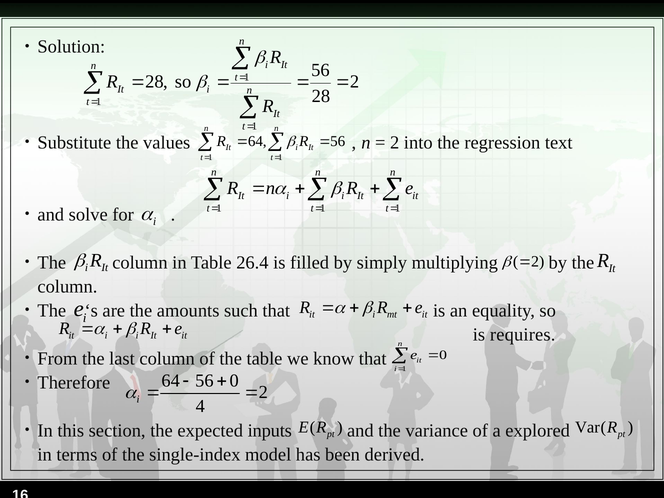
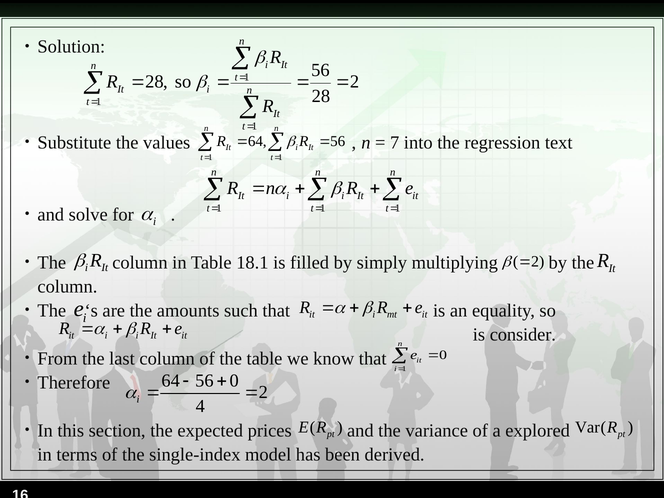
2: 2 -> 7 (395, 143)
26.4: 26.4 -> 18.1 (252, 263)
requires: requires -> consider (523, 335)
inputs: inputs -> prices (270, 430)
